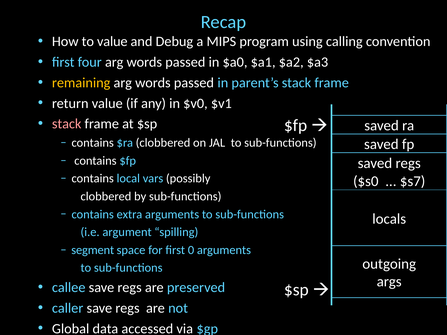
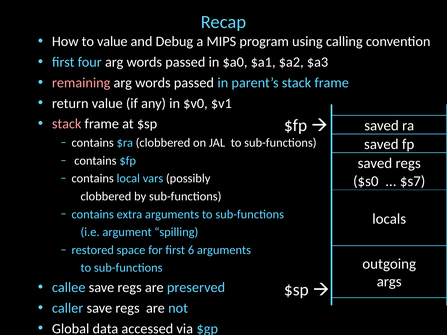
remaining colour: yellow -> pink (81, 83)
segment: segment -> restored (93, 250)
0: 0 -> 6 (191, 250)
